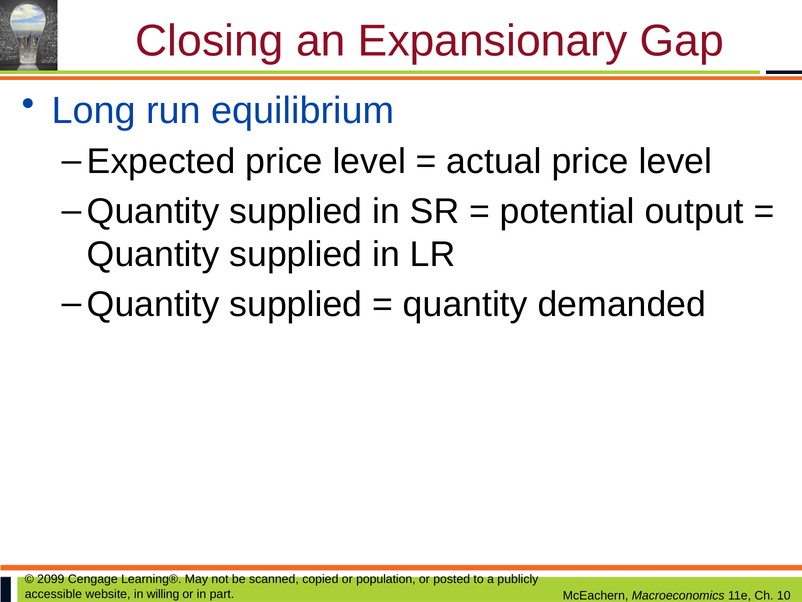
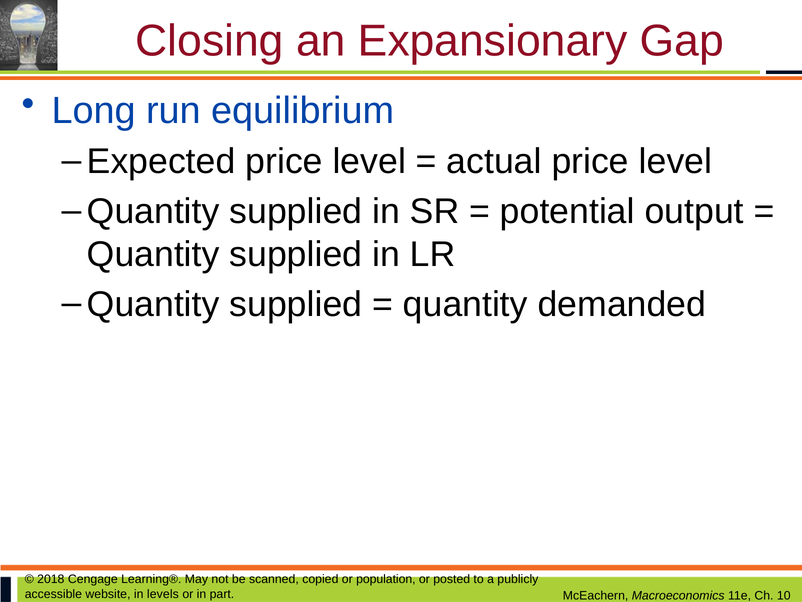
2099: 2099 -> 2018 (51, 579)
willing: willing -> levels (163, 594)
